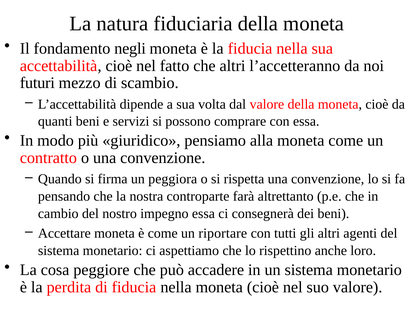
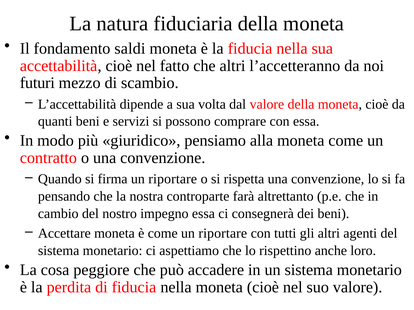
negli: negli -> saldi (130, 49)
firma un peggiora: peggiora -> riportare (173, 179)
